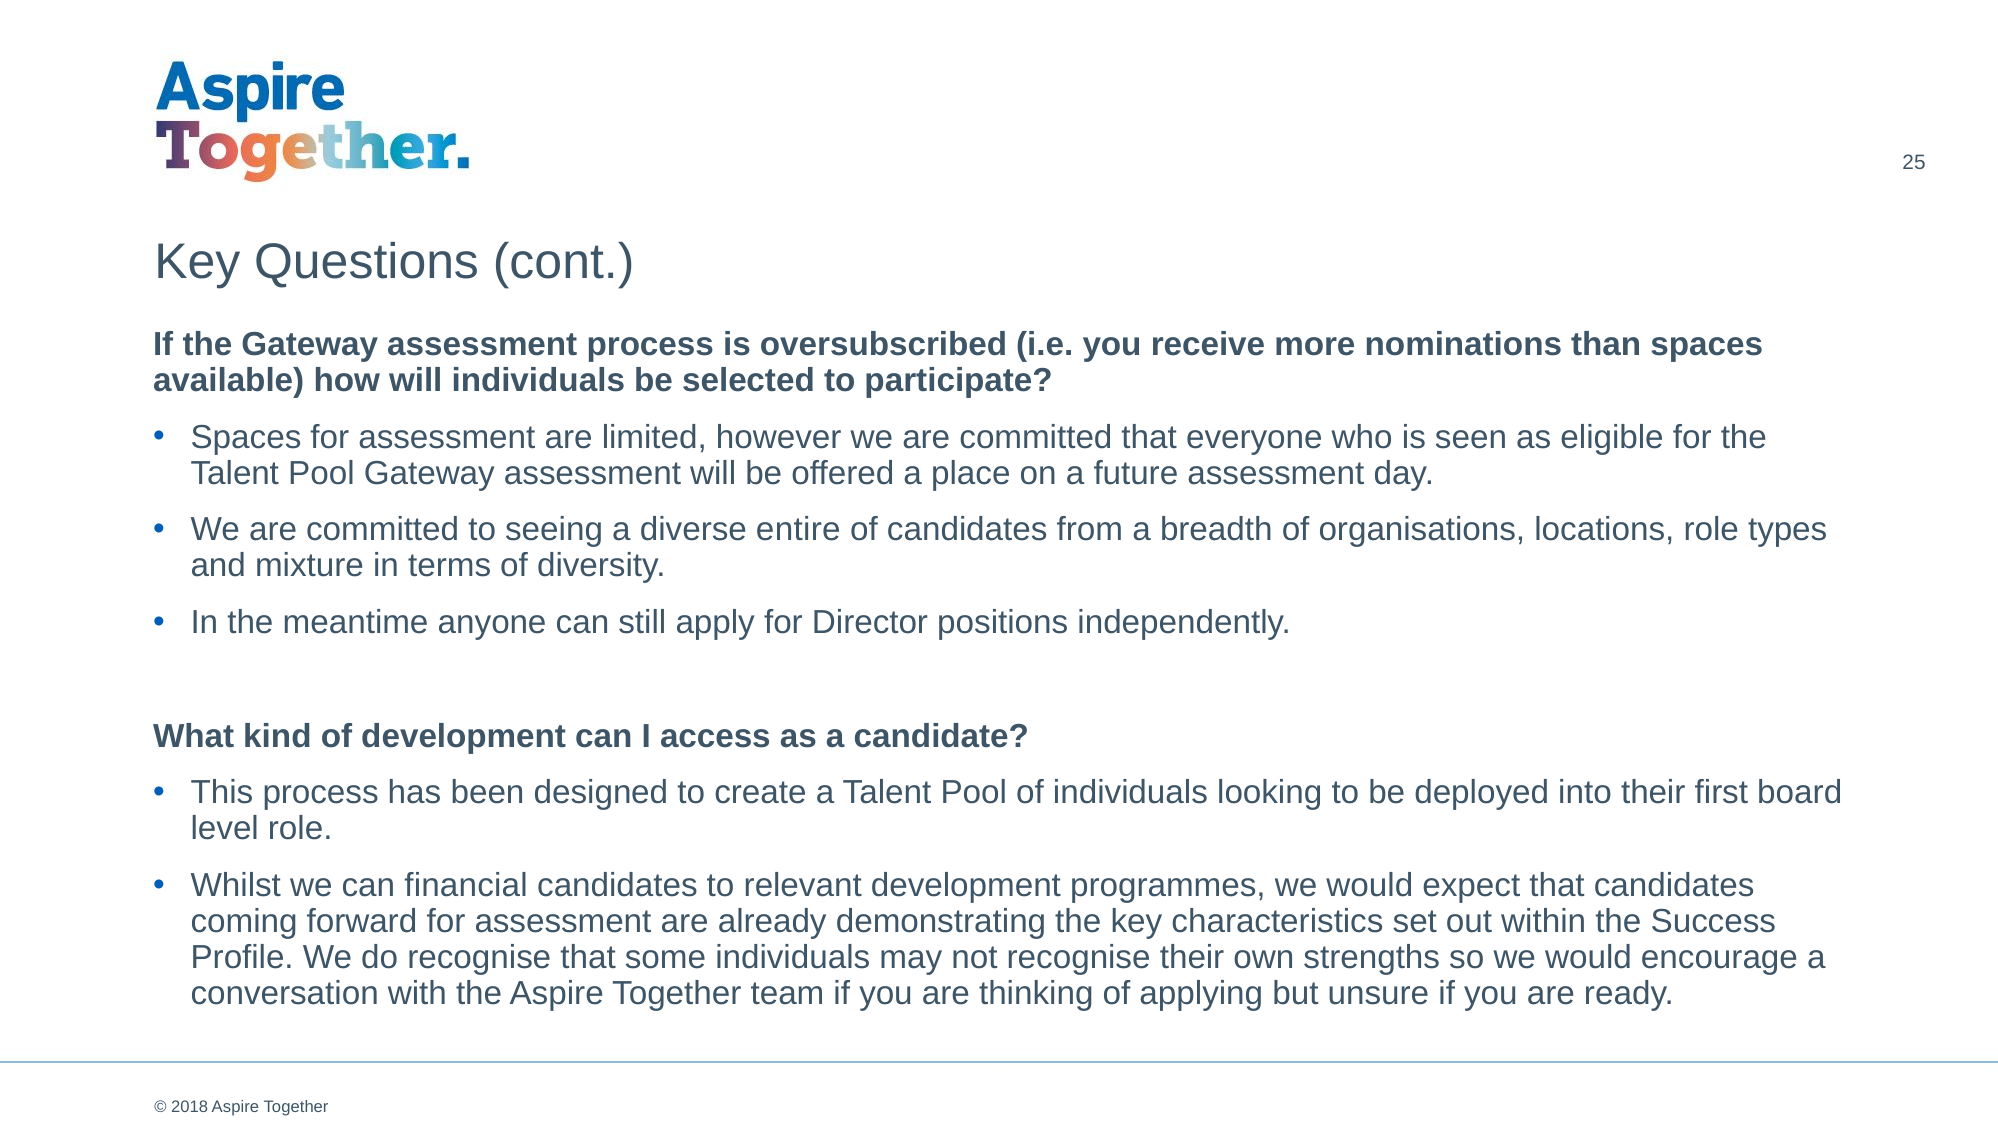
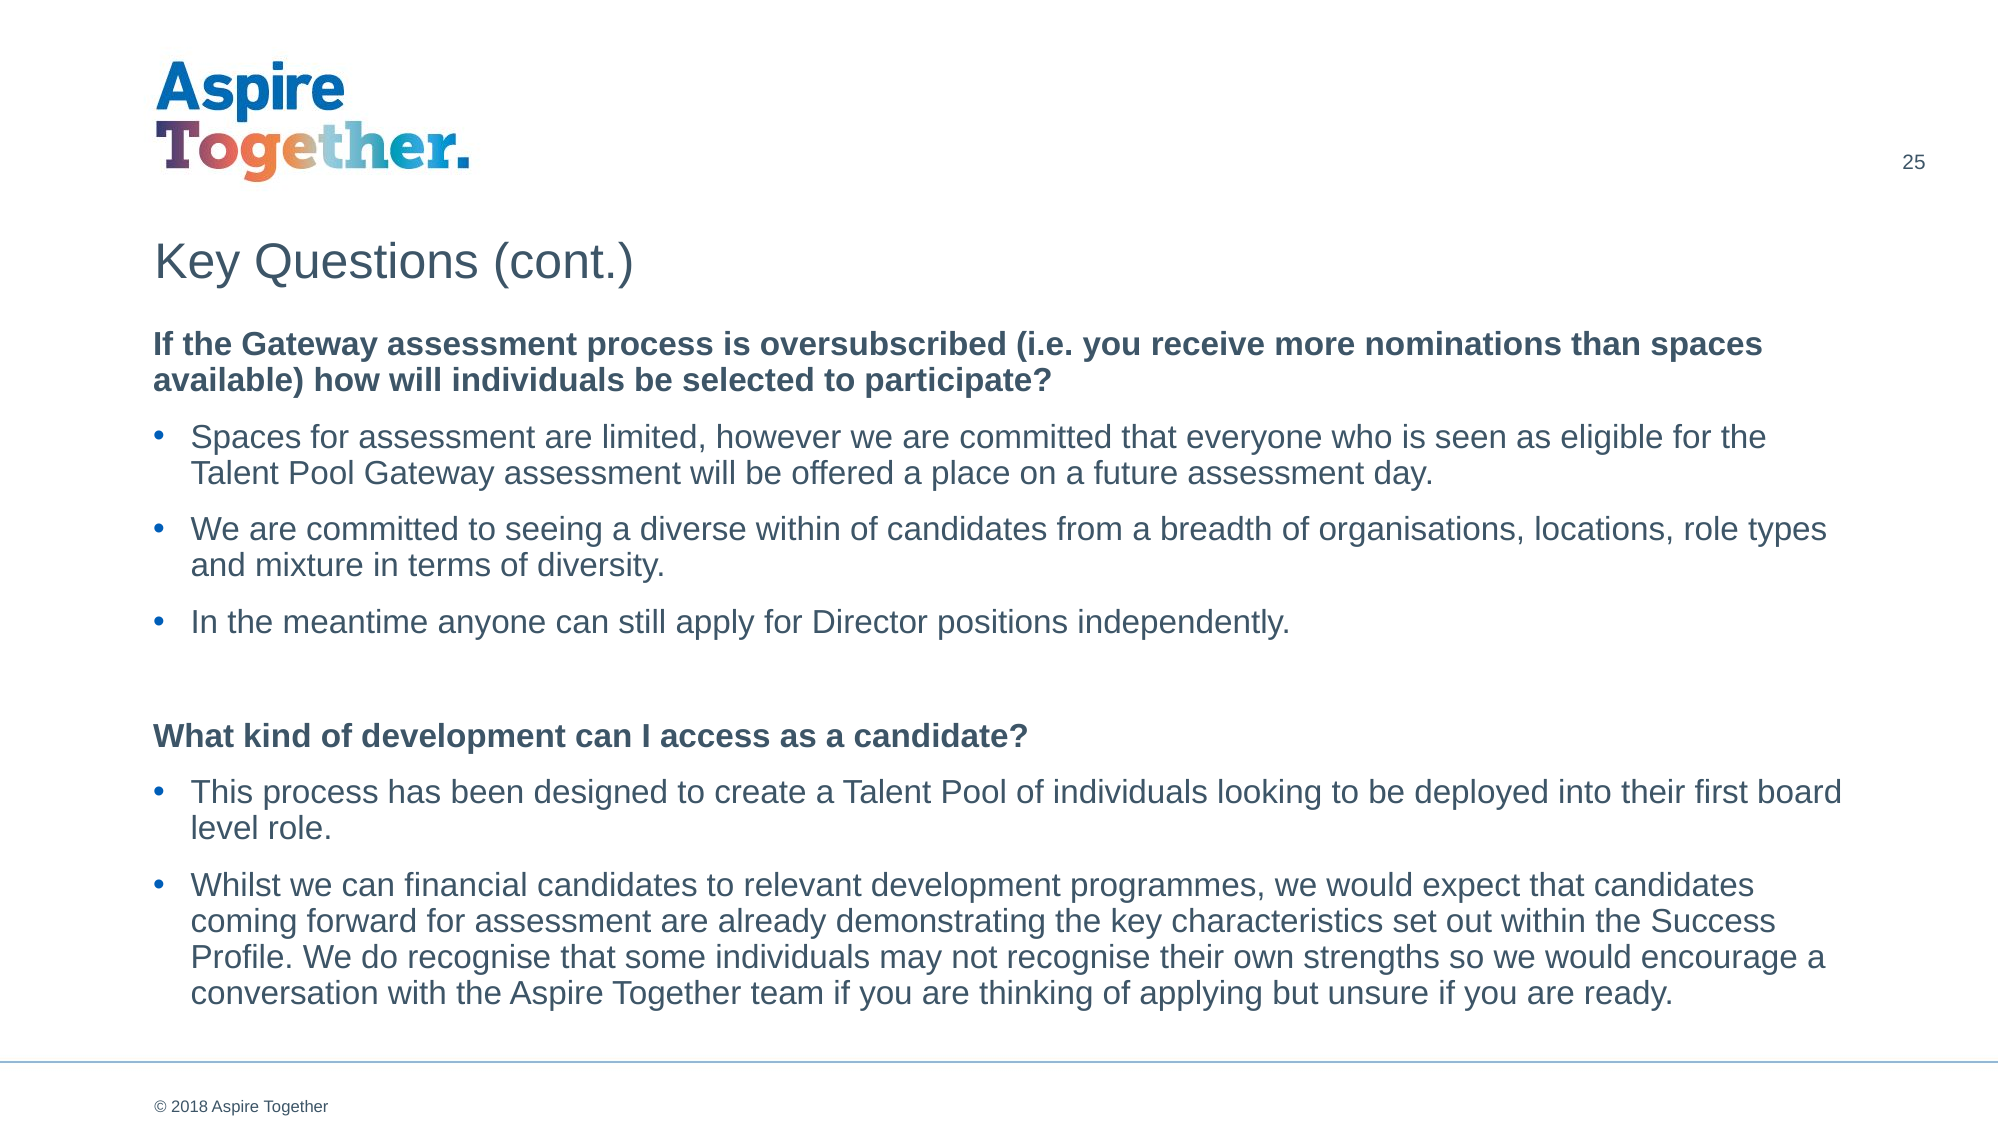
diverse entire: entire -> within (798, 530)
